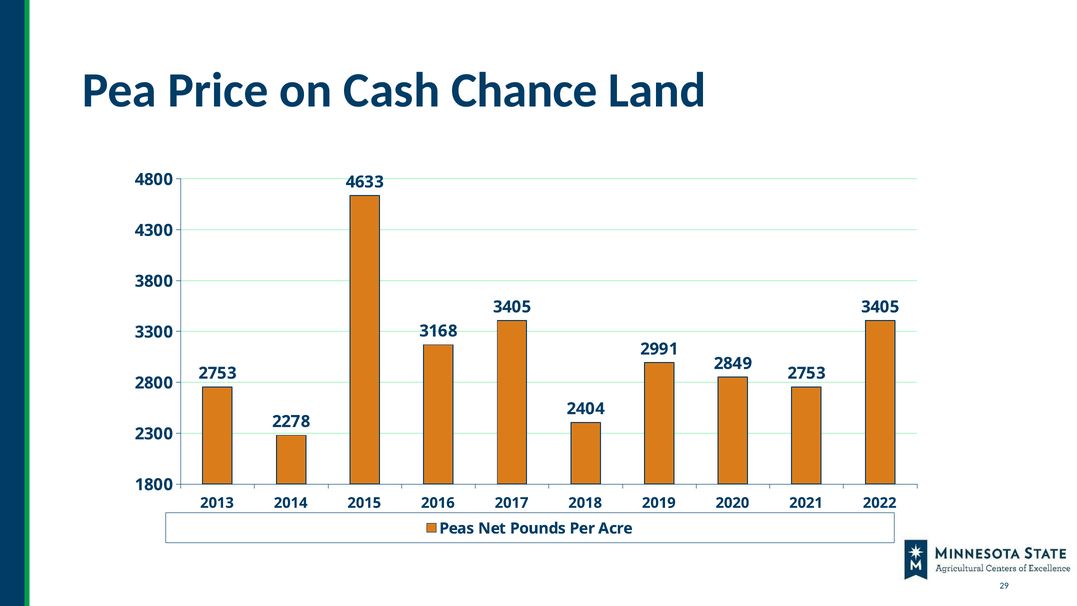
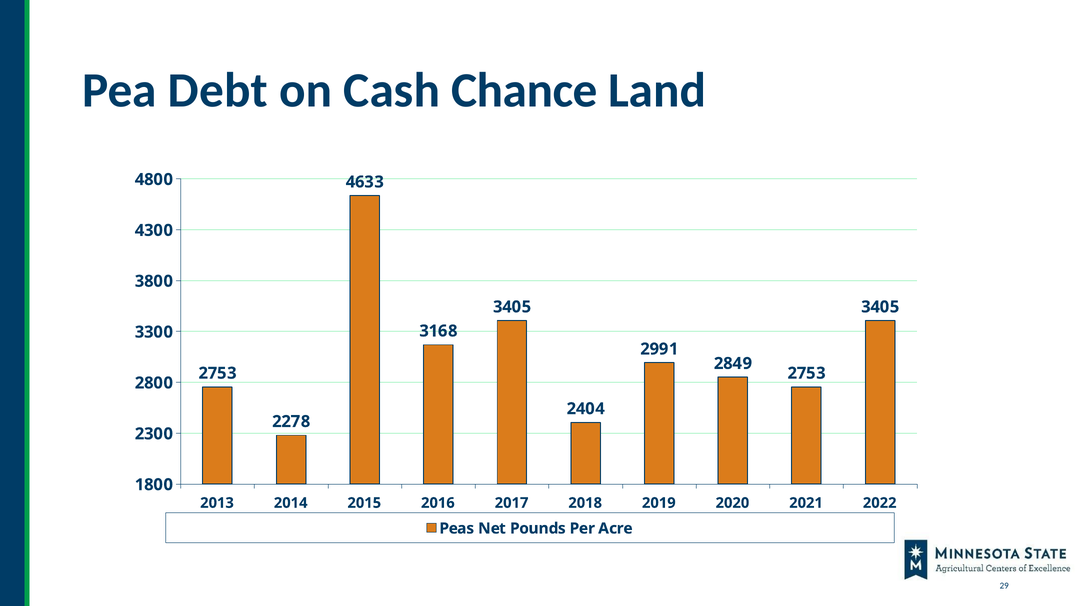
Price: Price -> Debt (218, 90)
